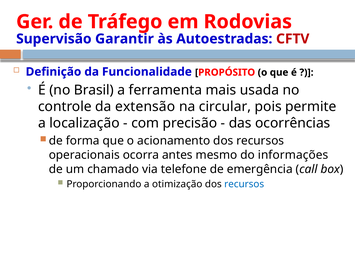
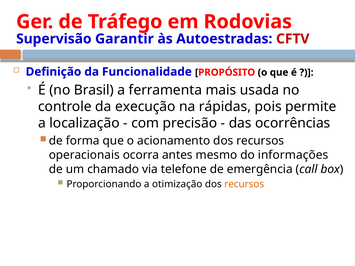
extensão: extensão -> execução (145, 107)
circular: circular -> rápidas (225, 107)
recursos colour: blue -> orange (244, 184)
